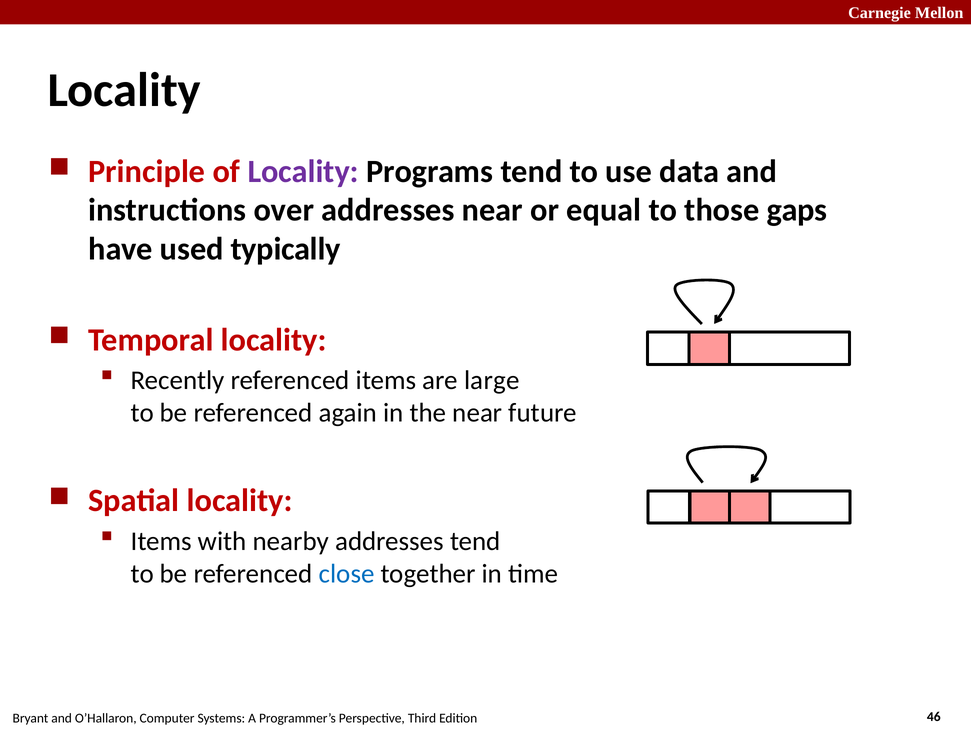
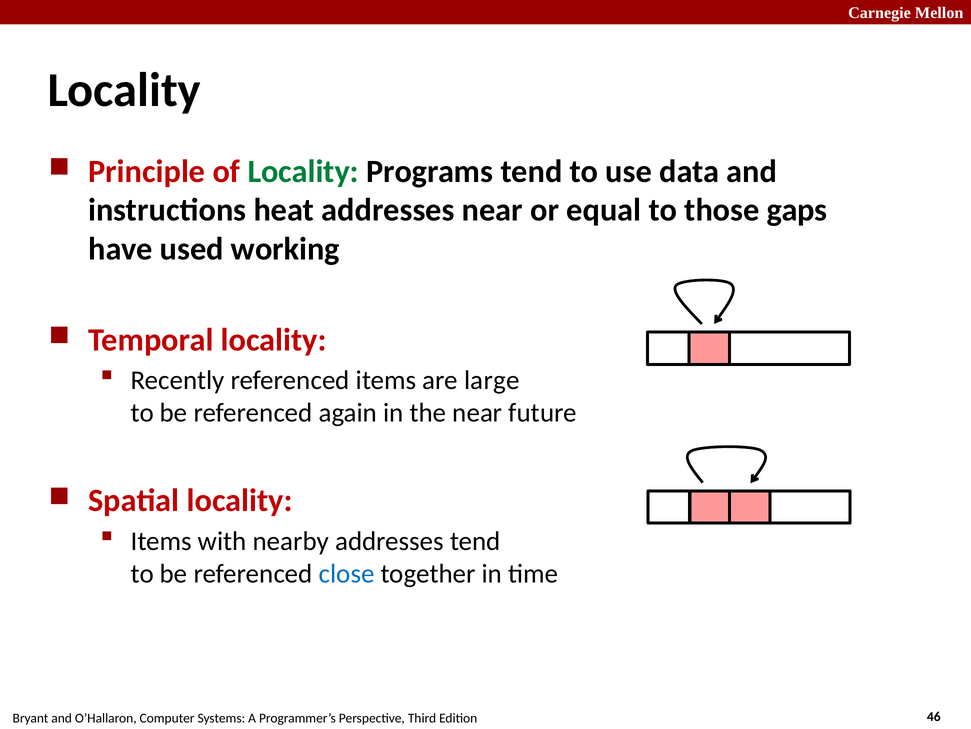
Locality colour: purple -> green (303, 171)
over: over -> heat (284, 210)
typically: typically -> working (285, 249)
